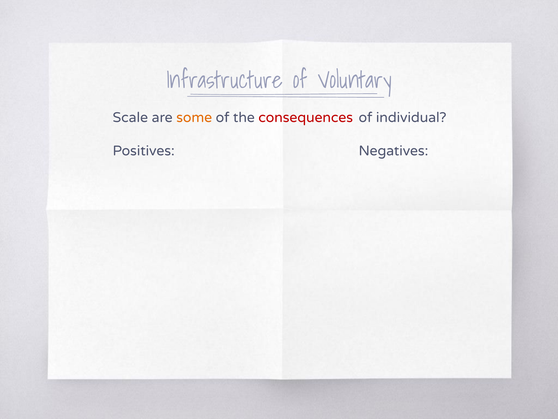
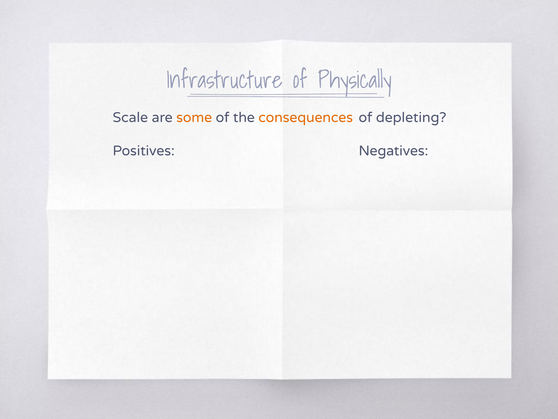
Voluntary: Voluntary -> Physically (355, 81)
consequences colour: red -> orange (306, 117)
individual: individual -> depleting (411, 117)
